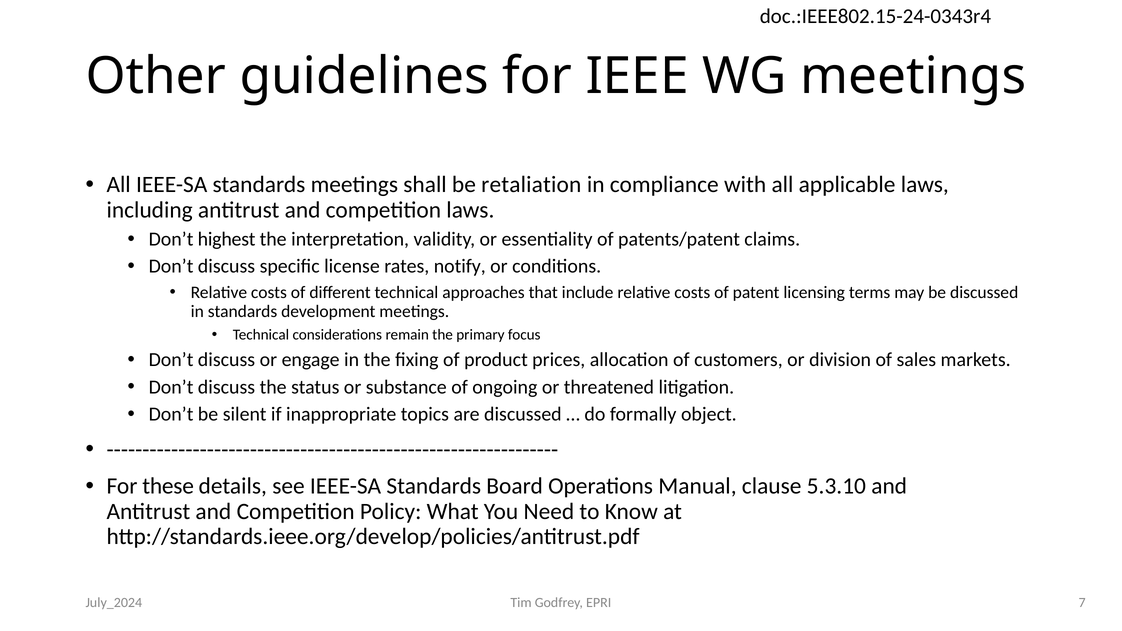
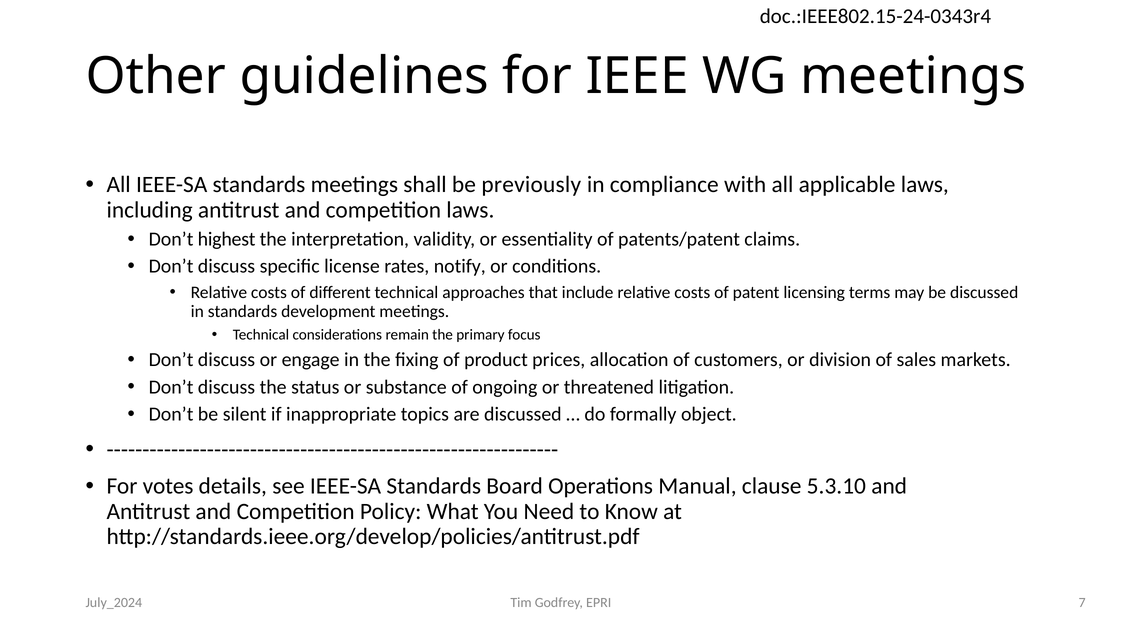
retaliation: retaliation -> previously (531, 185)
these: these -> votes (168, 486)
